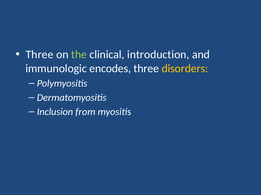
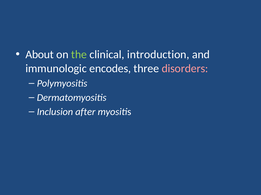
Three: Three -> About (40, 55)
disorders colour: yellow -> pink (185, 69)
from: from -> after (85, 112)
